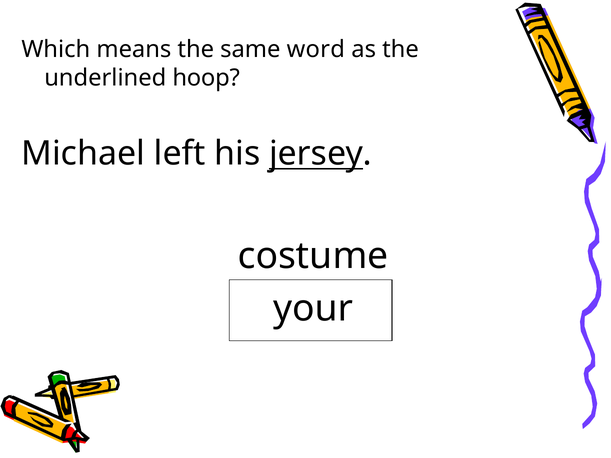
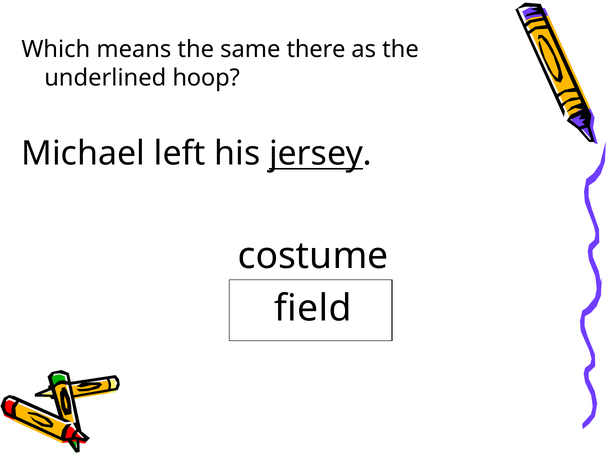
word: word -> there (316, 50)
your: your -> field (313, 308)
